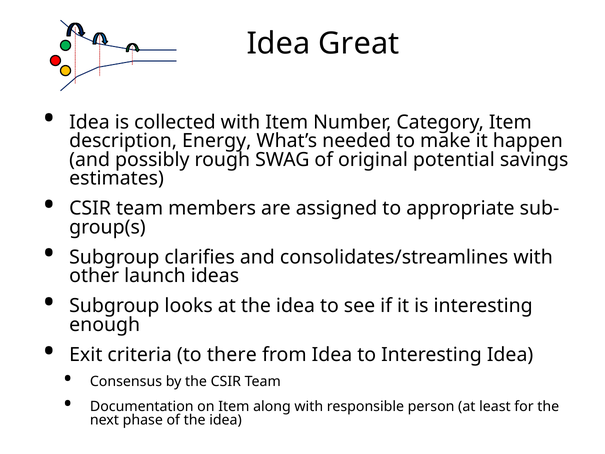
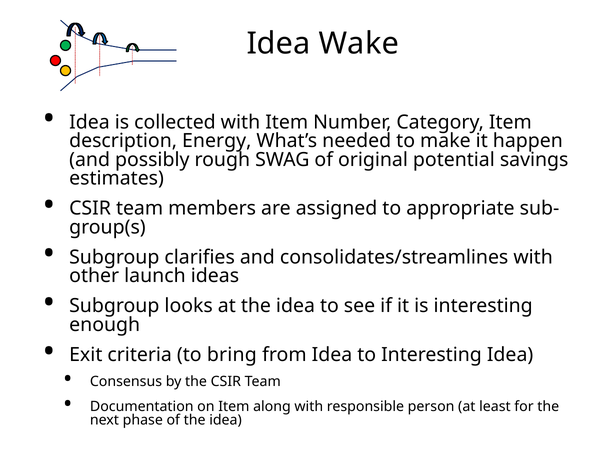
Great: Great -> Wake (359, 43)
there: there -> bring (232, 355)
